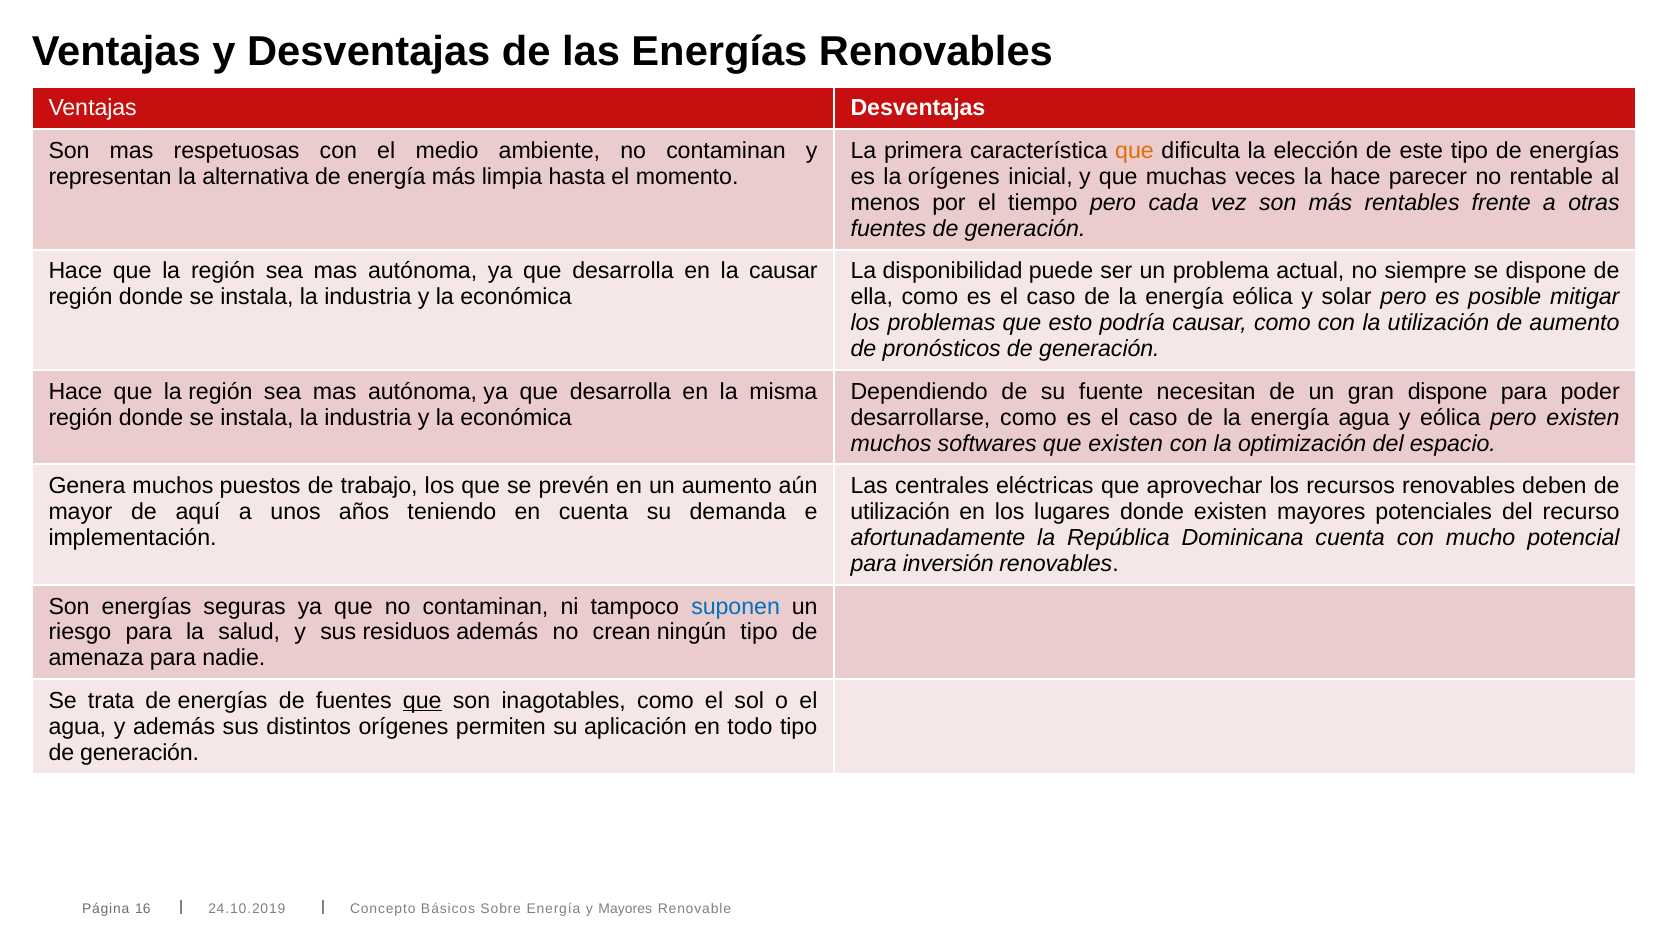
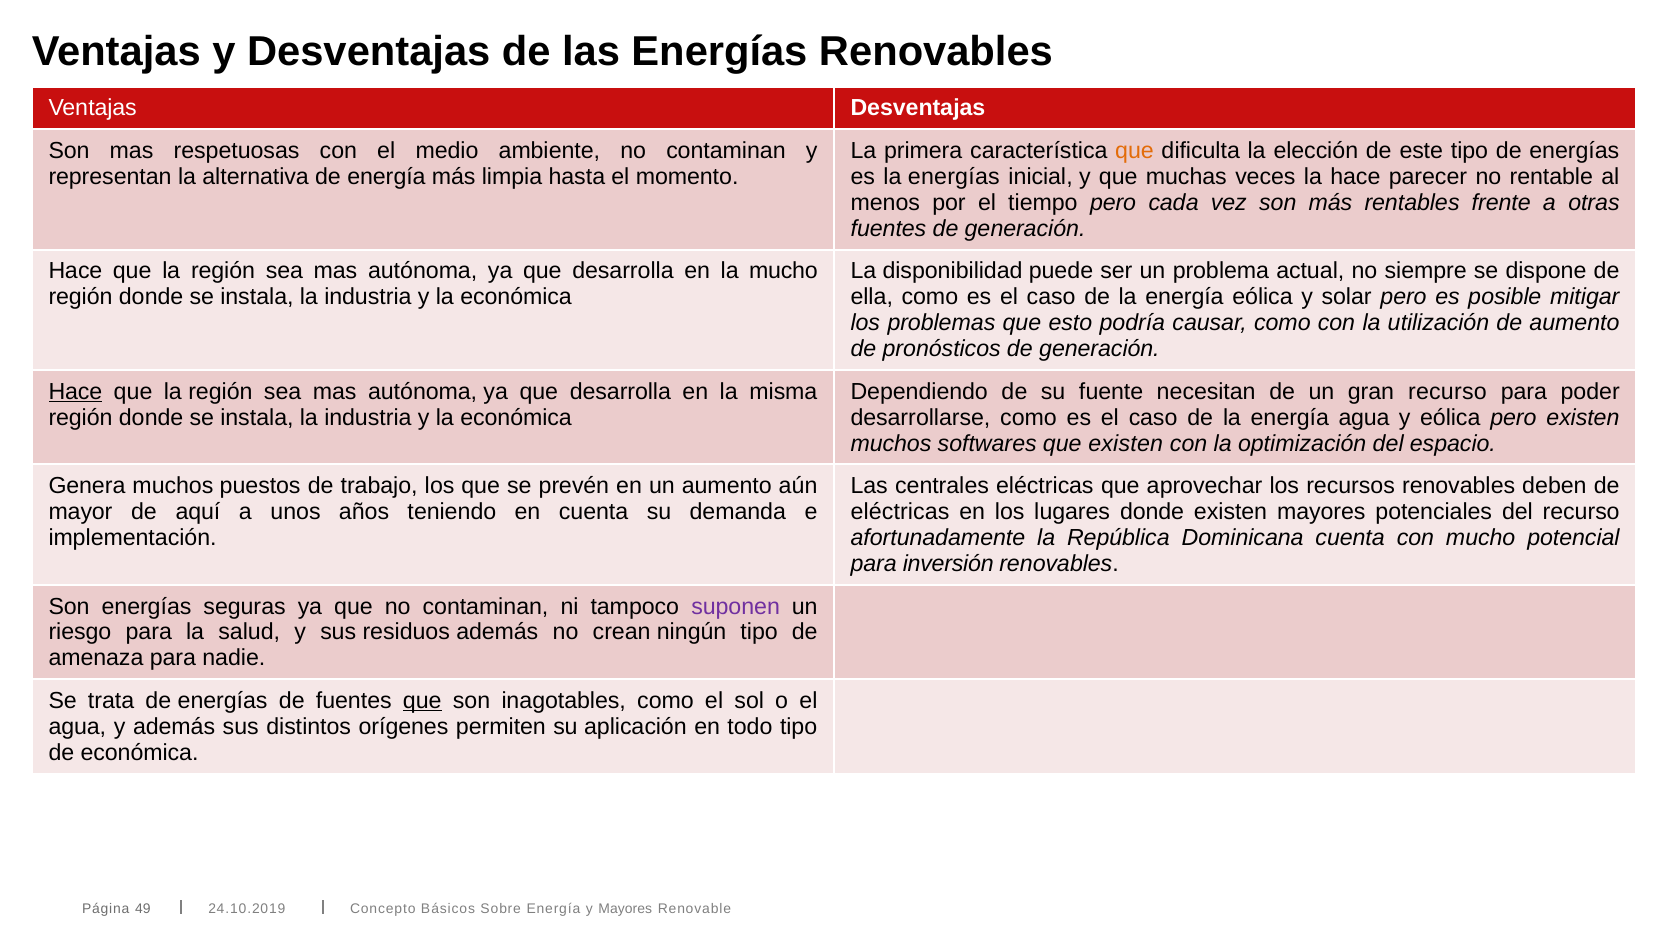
la orígenes: orígenes -> energías (954, 177)
la causar: causar -> mucho (783, 271)
Hace underline: none -> present (75, 391)
gran dispone: dispone -> recurso (1447, 391)
utilización: utilización -> eléctricas (900, 512)
suponen colour: blue -> purple (736, 606)
generación: generación -> económica (139, 752)
16: 16 -> 49 (143, 908)
